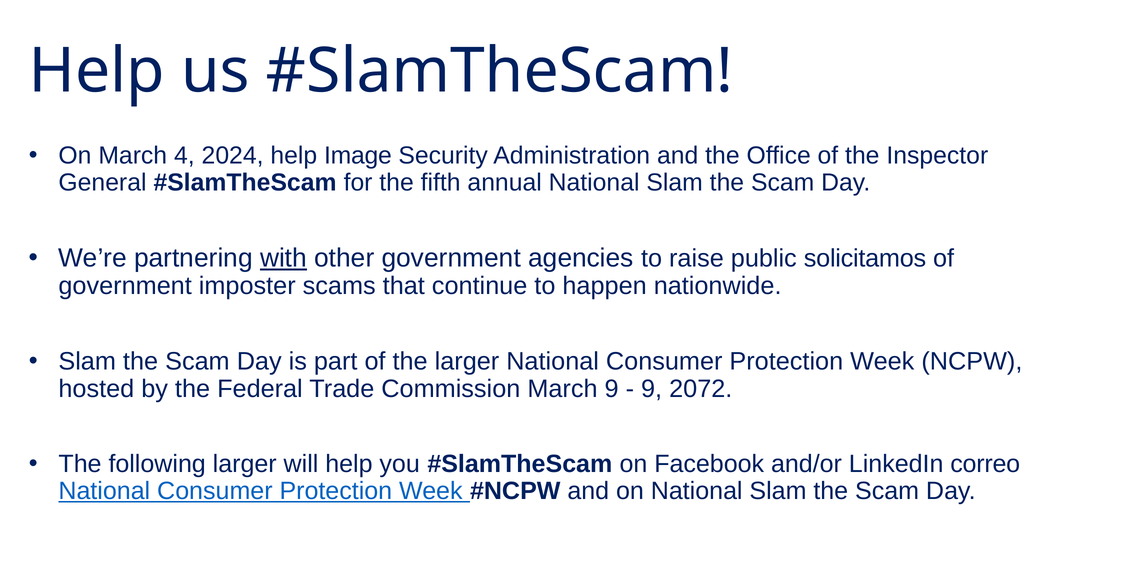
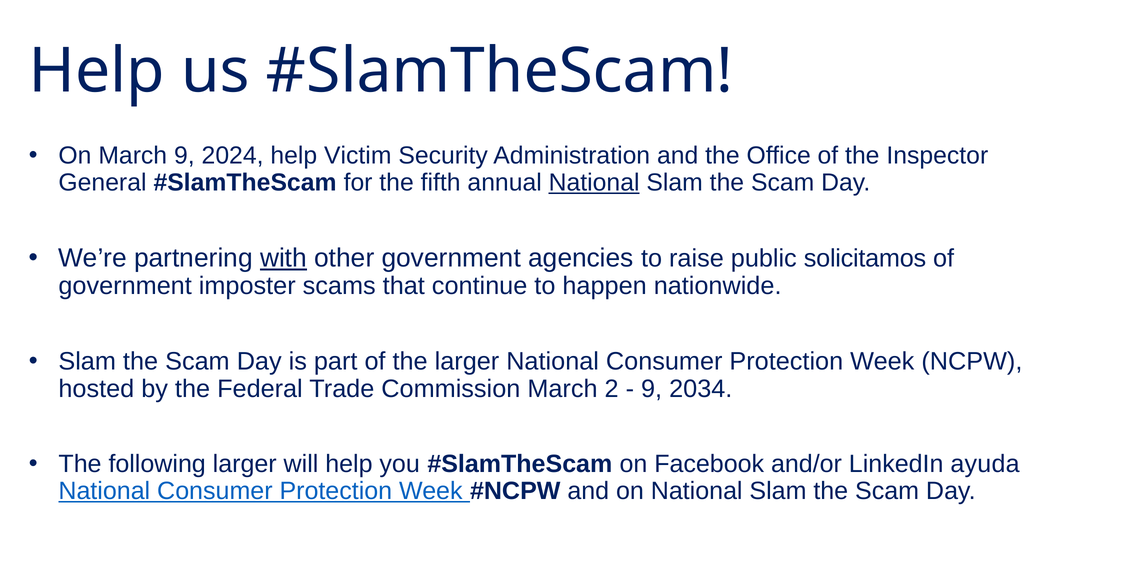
March 4: 4 -> 9 (184, 156)
Image: Image -> Victim (358, 156)
National underline: none -> present (594, 183)
March 9: 9 -> 2 (612, 389)
2072: 2072 -> 2034 (701, 389)
correo: correo -> ayuda (985, 464)
